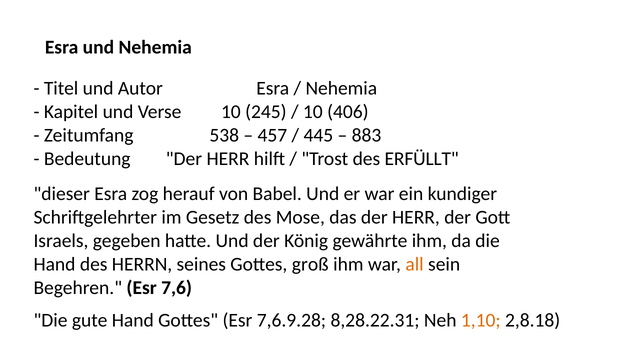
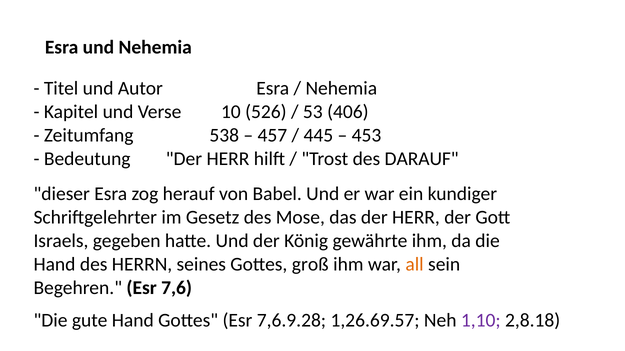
245: 245 -> 526 (266, 112)
10: 10 -> 53 (313, 112)
883: 883 -> 453 (367, 135)
ERFÜLLT: ERFÜLLT -> DARAUF (422, 159)
8,28.22.31: 8,28.22.31 -> 1,26.69.57 (375, 321)
1,10 colour: orange -> purple (481, 321)
